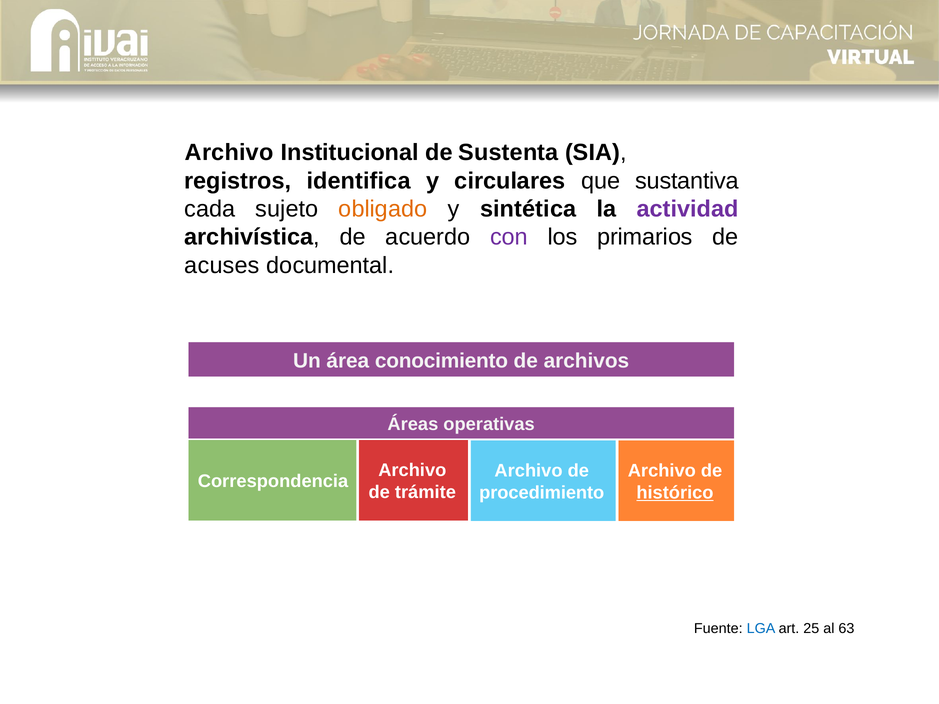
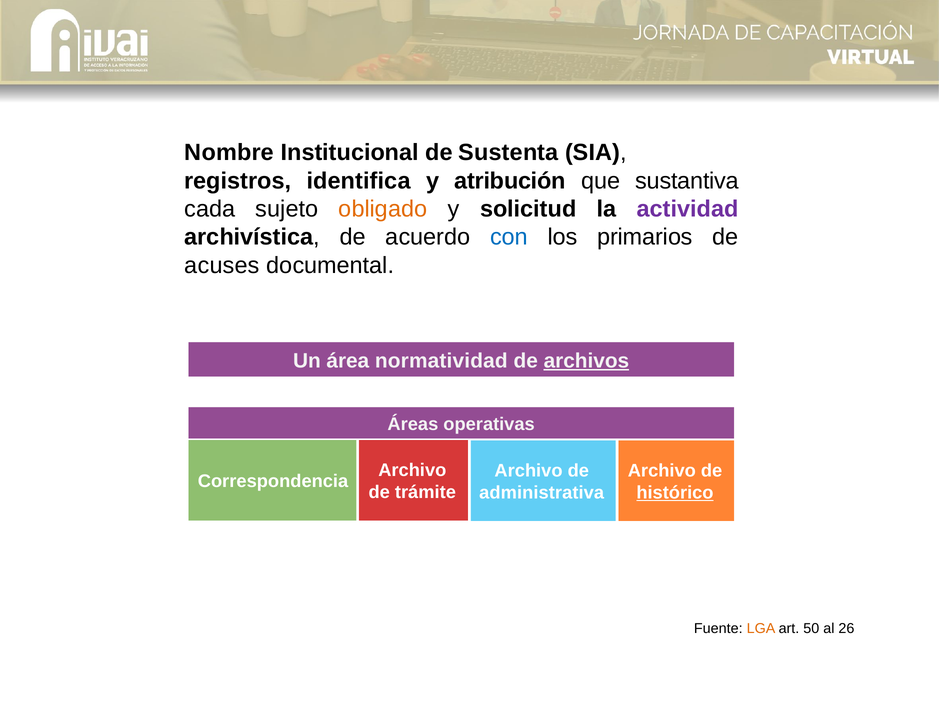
Archivo: Archivo -> Nombre (229, 153)
circulares: circulares -> atribución (510, 181)
sintética: sintética -> solicitud (528, 209)
con colour: purple -> blue (509, 237)
conocimiento: conocimiento -> normatividad (441, 361)
archivos underline: none -> present (586, 361)
procedimiento: procedimiento -> administrativa (542, 493)
LGA colour: blue -> orange (761, 629)
25: 25 -> 50 (811, 629)
63: 63 -> 26 (846, 629)
